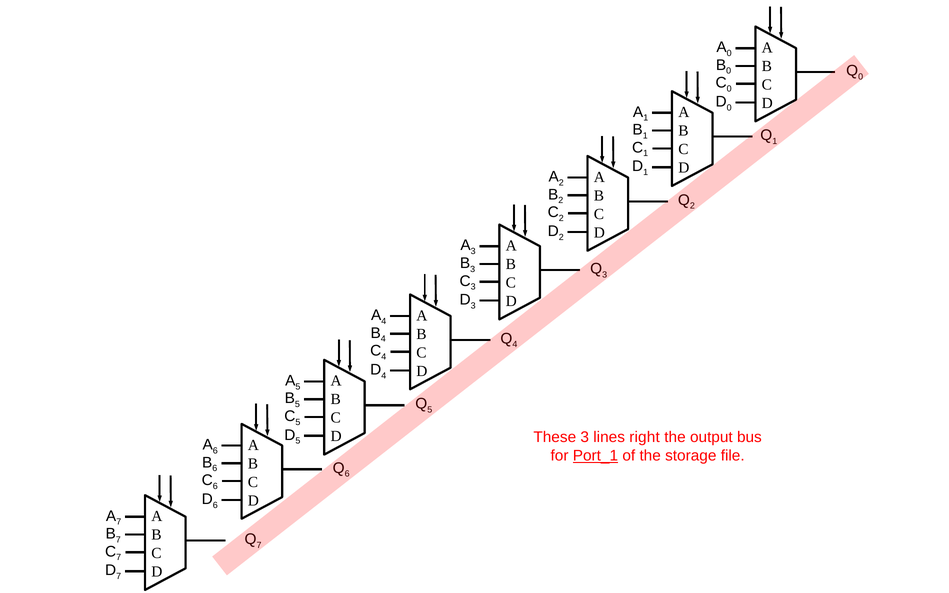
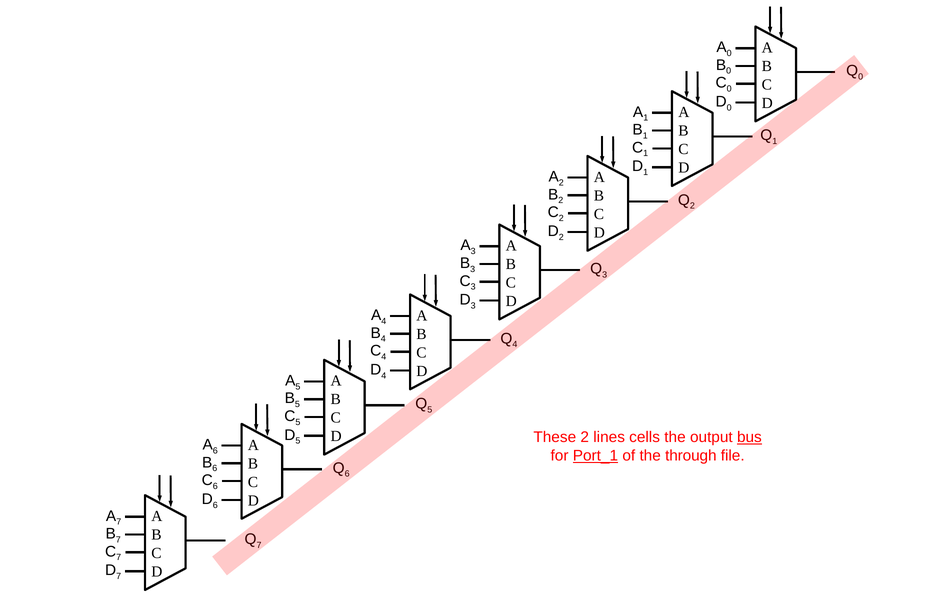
These 3: 3 -> 2 (585, 437)
right: right -> cells (645, 437)
bus underline: none -> present (749, 437)
storage: storage -> through (691, 456)
